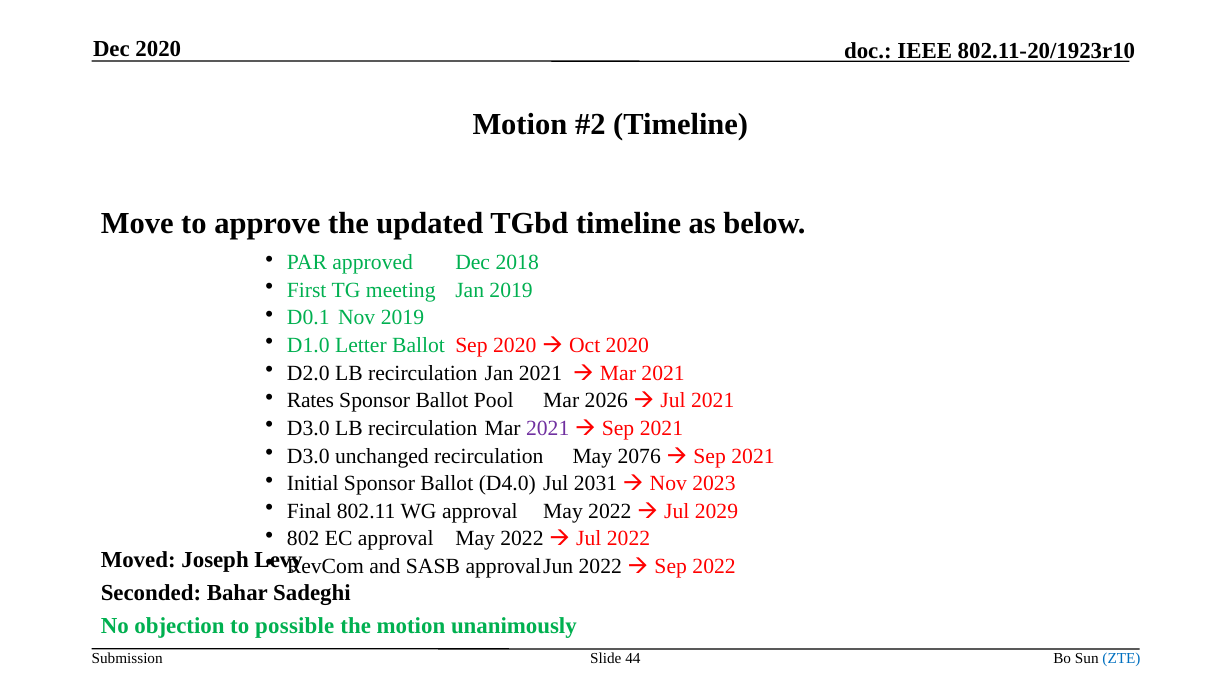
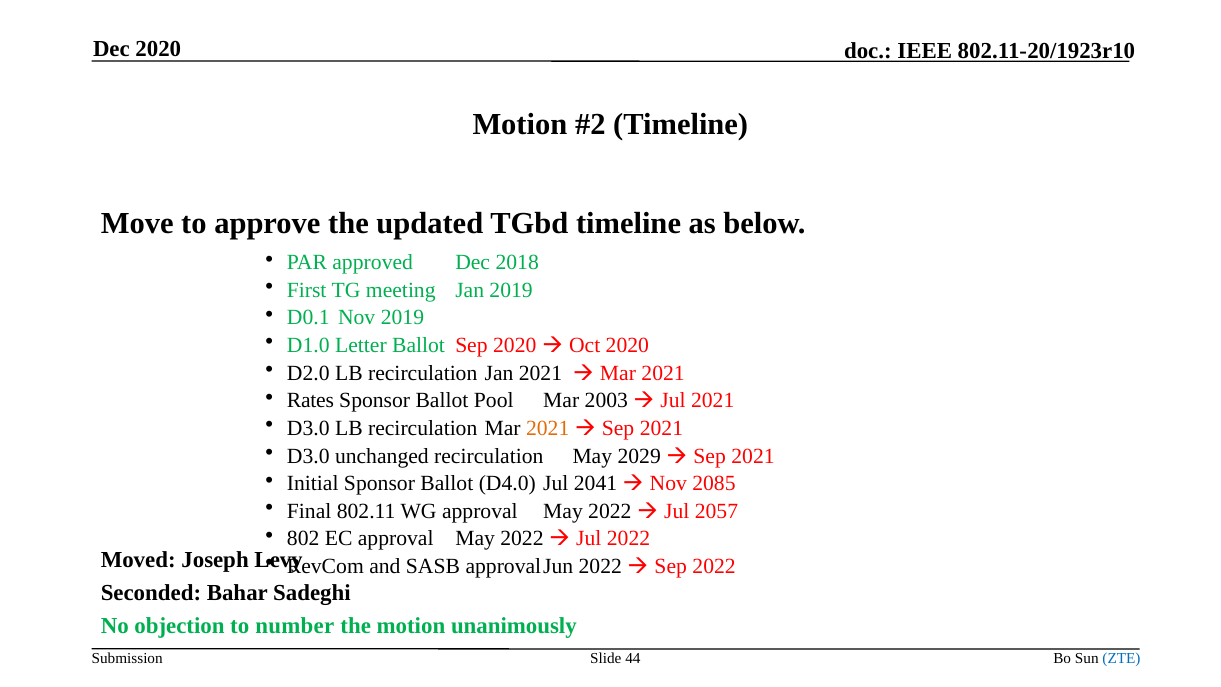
2026: 2026 -> 2003 (606, 401)
2021 colour: purple -> orange (548, 428)
2076: 2076 -> 2029 (639, 456)
2031: 2031 -> 2041 (596, 483)
2023: 2023 -> 2085 (714, 483)
2029: 2029 -> 2057 (716, 511)
possible: possible -> number (295, 626)
